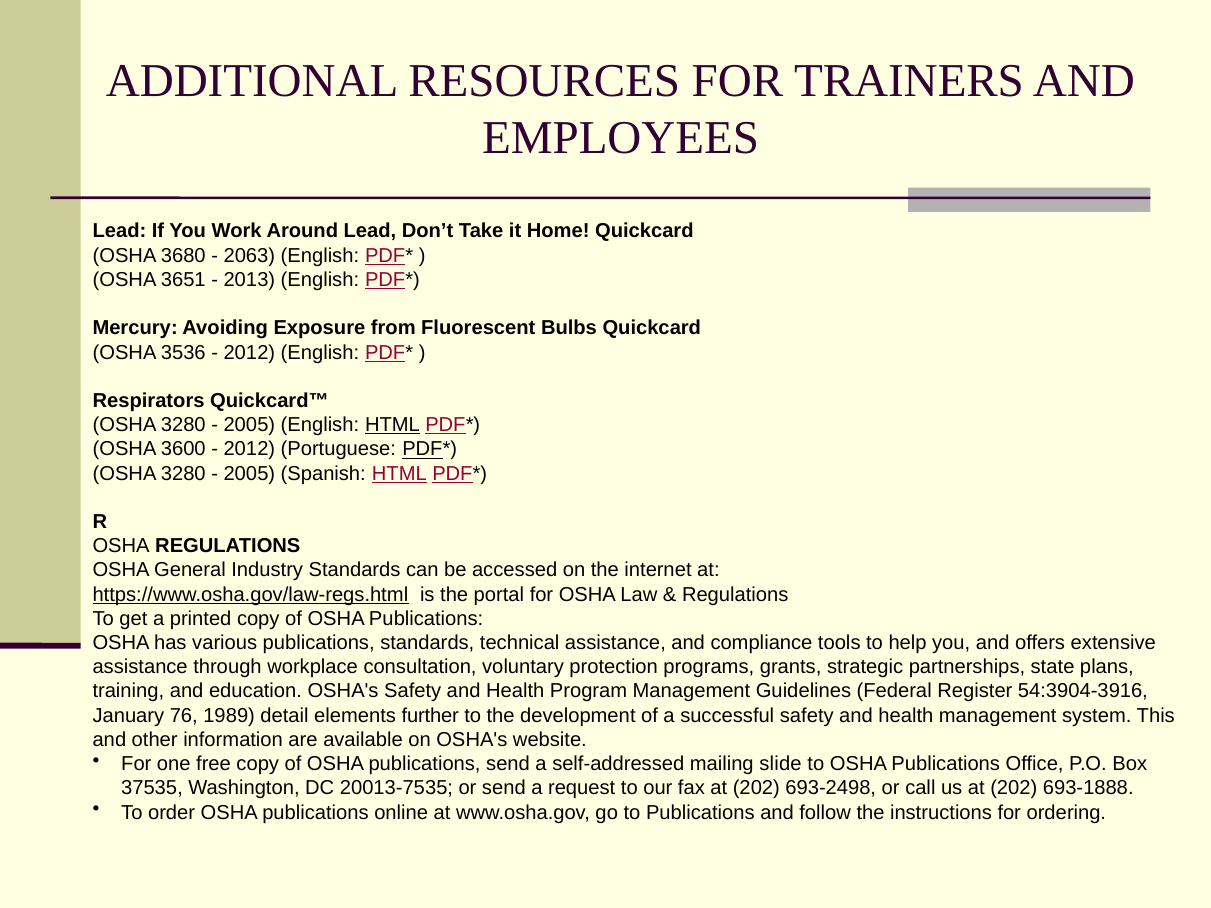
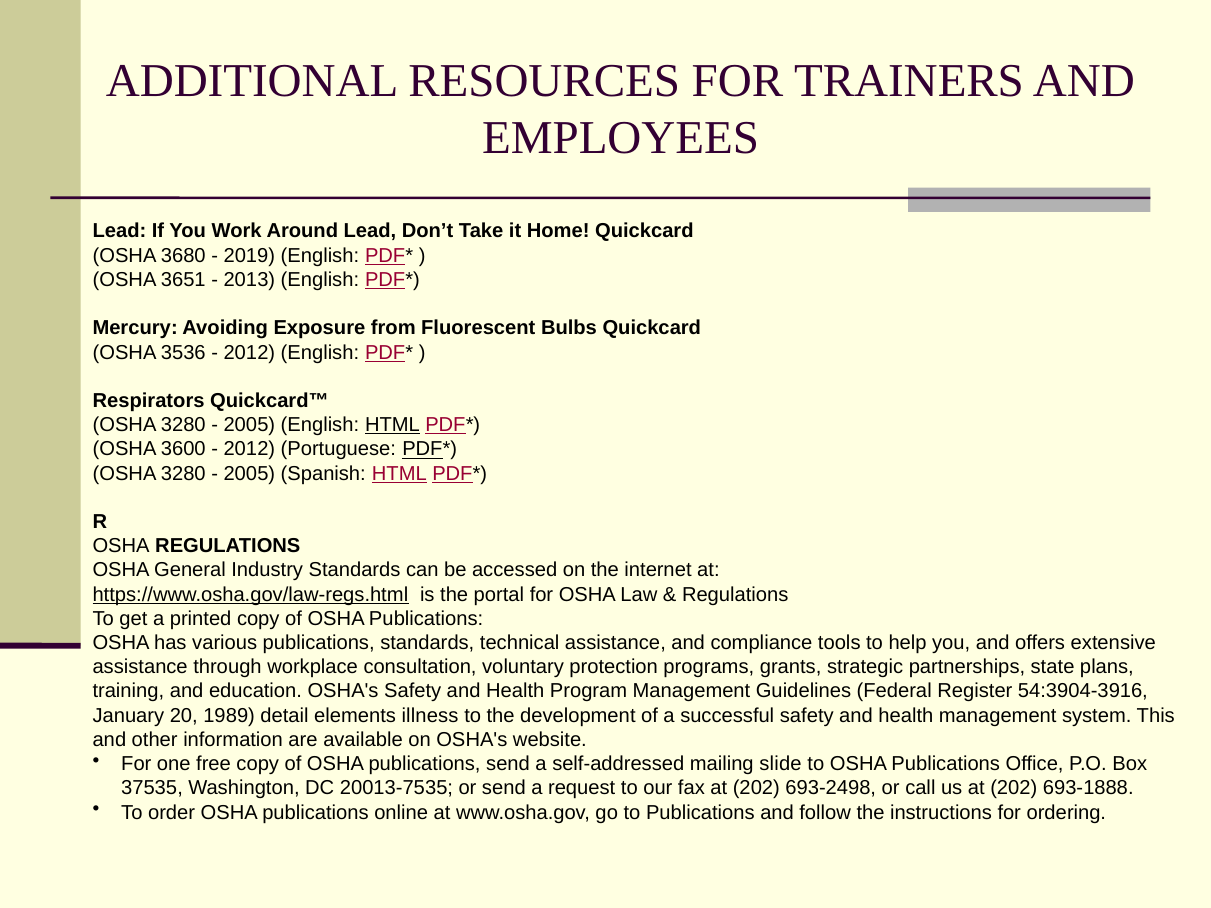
2063: 2063 -> 2019 (249, 256)
76: 76 -> 20 (184, 716)
further: further -> illness (430, 716)
